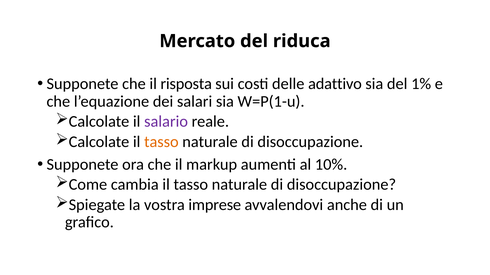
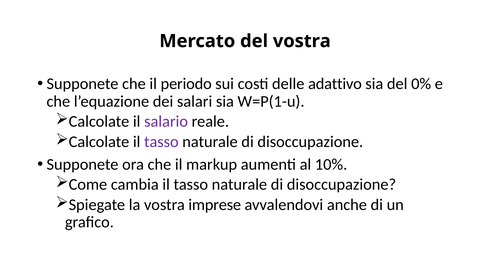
del riduca: riduca -> vostra (302, 41)
risposta: risposta -> periodo (186, 84)
1%: 1% -> 0% (421, 84)
tasso colour: orange -> purple (161, 142)
